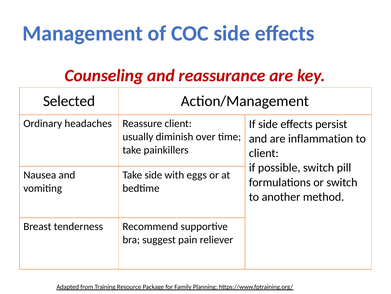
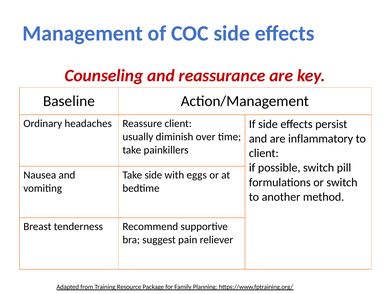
Selected: Selected -> Baseline (69, 101)
inflammation: inflammation -> inflammatory (321, 138)
